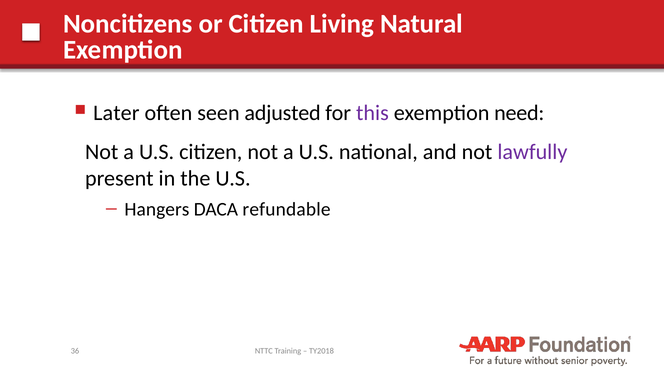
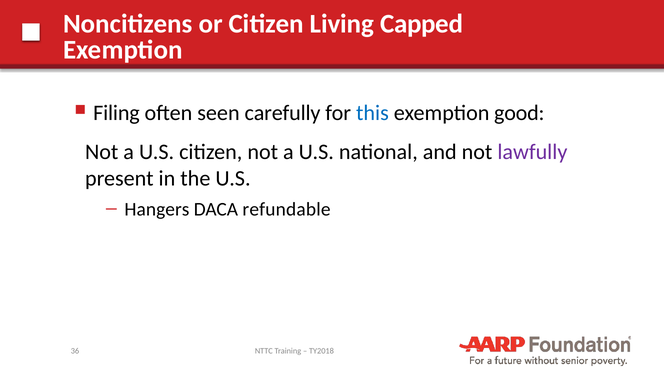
Natural: Natural -> Capped (422, 24)
Later: Later -> Filing (116, 113)
adjusted: adjusted -> carefully (283, 113)
this colour: purple -> blue (372, 113)
need: need -> good (519, 113)
